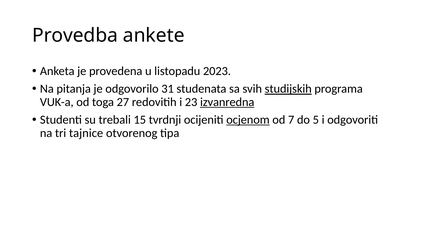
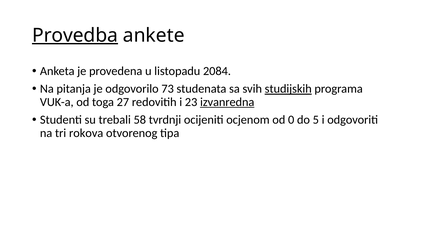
Provedba underline: none -> present (75, 35)
2023: 2023 -> 2084 (217, 71)
31: 31 -> 73 (168, 89)
15: 15 -> 58 (140, 120)
ocjenom underline: present -> none (248, 120)
7: 7 -> 0 (291, 120)
tajnice: tajnice -> rokova (86, 133)
